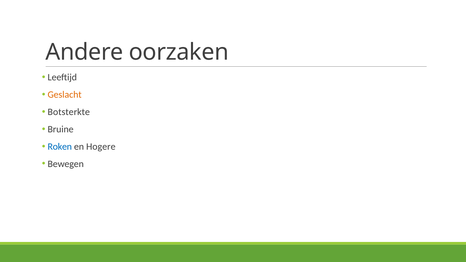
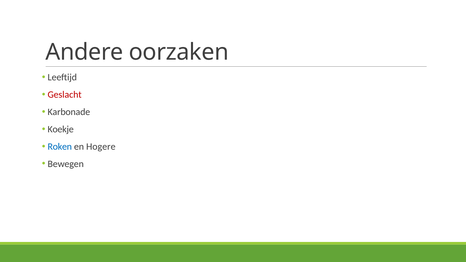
Geslacht colour: orange -> red (65, 95)
Botsterkte: Botsterkte -> Karbonade (69, 112)
Bruine: Bruine -> Koekje (61, 129)
